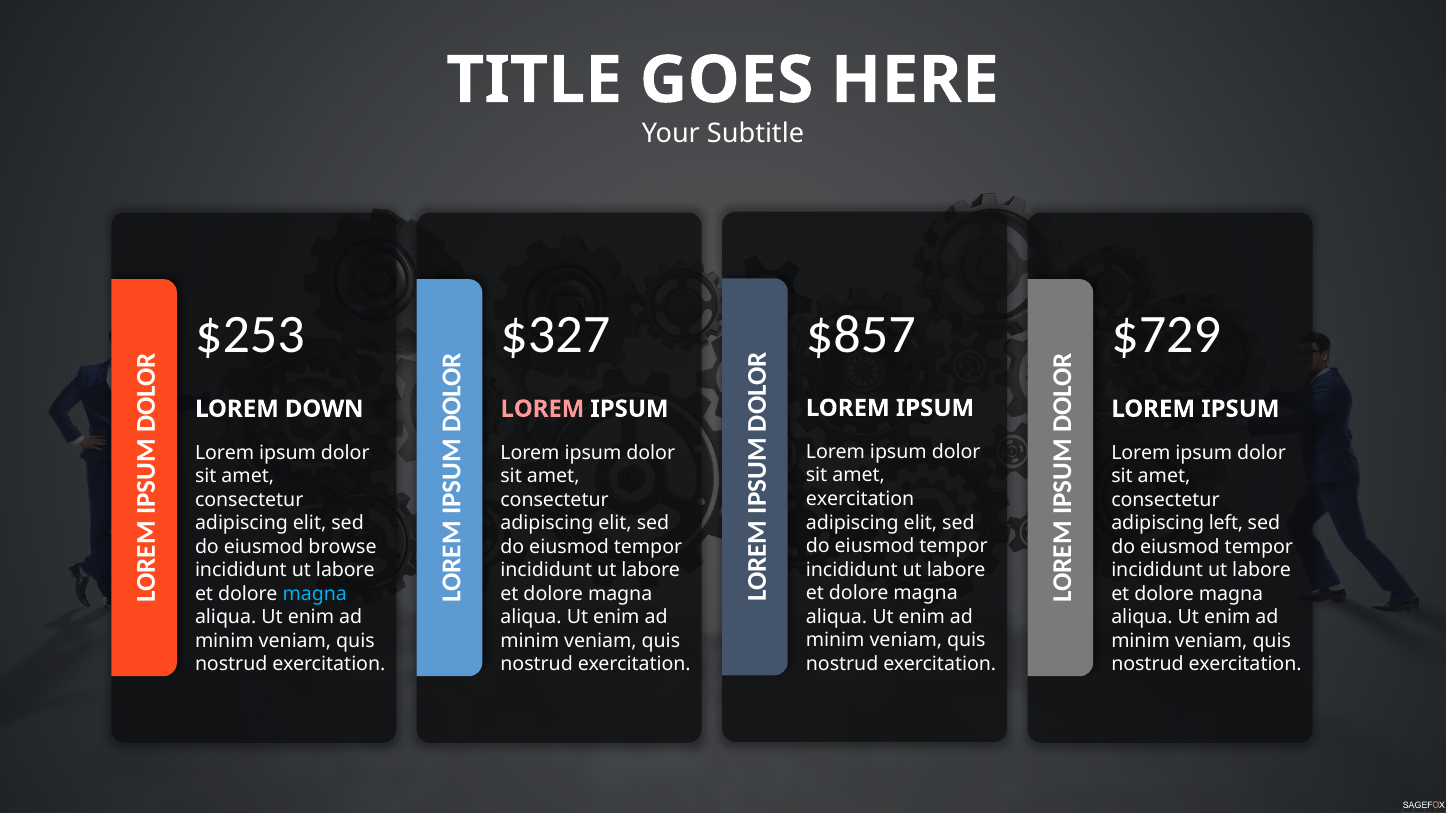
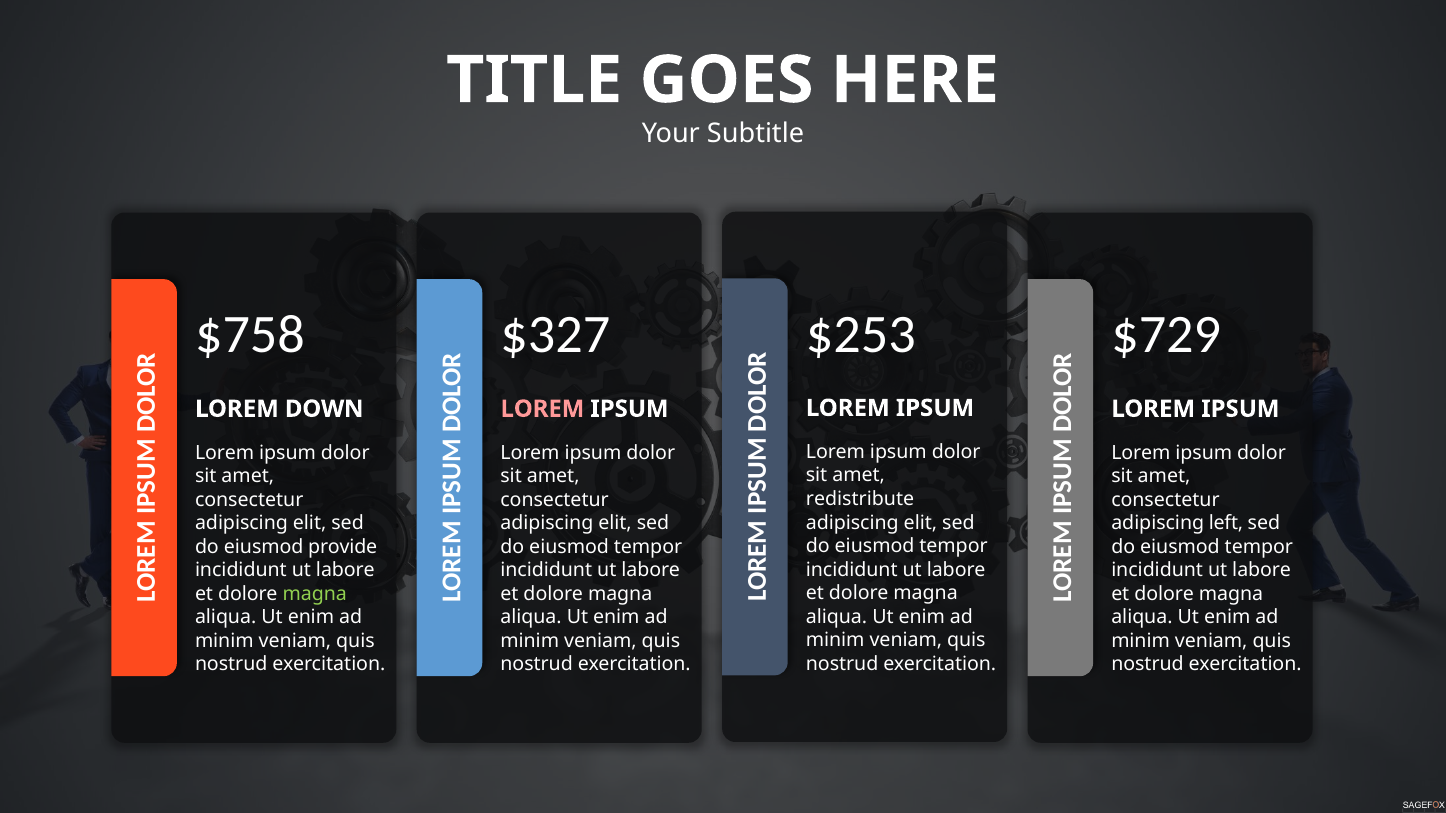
$857: $857 -> $253 (861, 334)
$253: $253 -> $758 (250, 335)
exercitation: exercitation -> redistribute (860, 499)
browse: browse -> provide (343, 547)
magna colour: light blue -> light green (315, 594)
